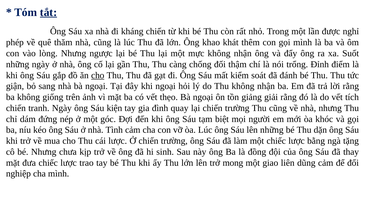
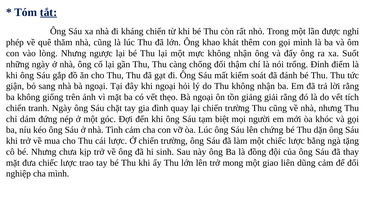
cho underline: present -> none (98, 75)
kiện: kiện -> chặt (114, 108)
lên những: những -> chứng (272, 130)
